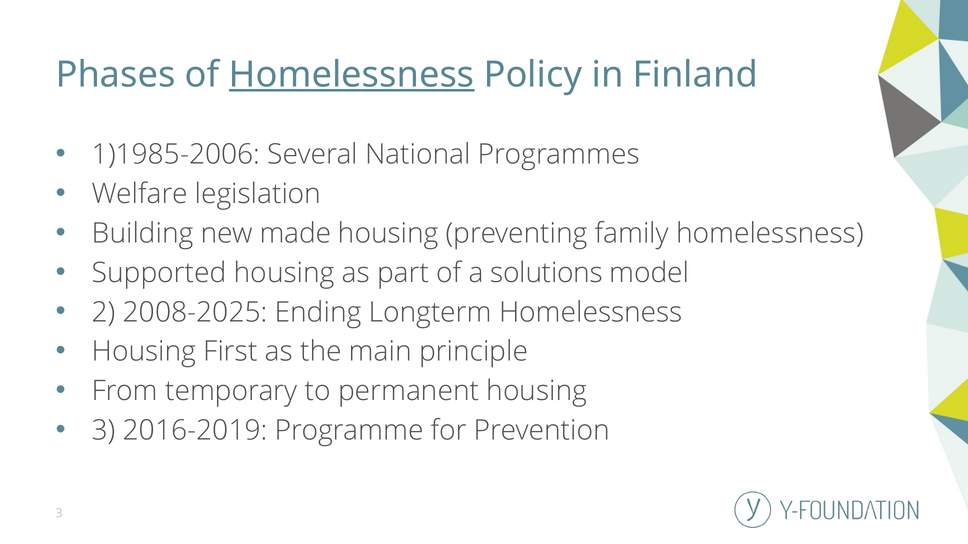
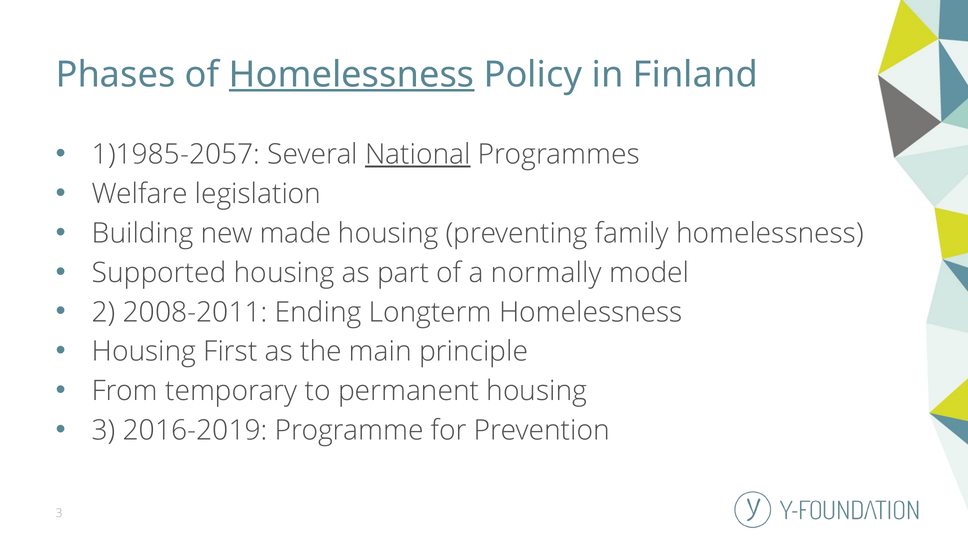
1)1985-2006: 1)1985-2006 -> 1)1985-2057 (176, 155)
National underline: none -> present (418, 155)
solutions: solutions -> normally (546, 273)
2008-2025: 2008-2025 -> 2008-2011 (195, 312)
